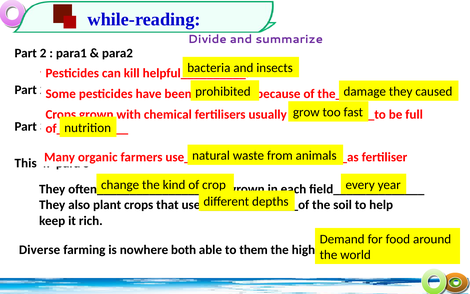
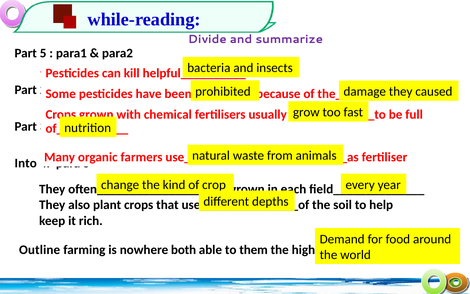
2: 2 -> 5 (43, 53)
This: This -> Into (26, 163)
Diverse: Diverse -> Outline (40, 250)
